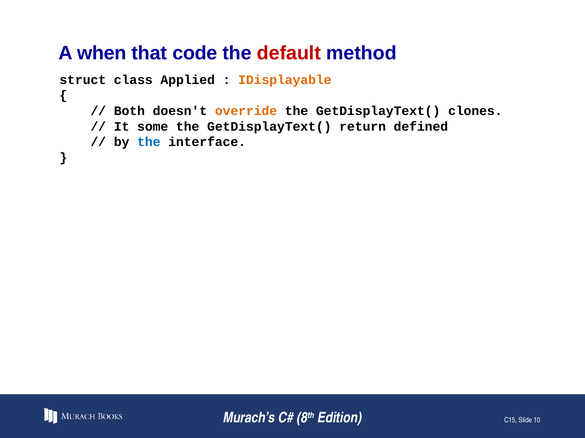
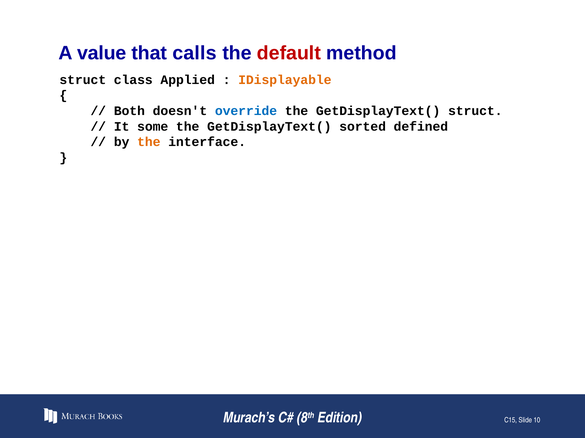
when: when -> value (102, 53)
code: code -> calls (195, 53)
override colour: orange -> blue (246, 111)
GetDisplayText( clones: clones -> struct (475, 111)
return: return -> sorted (363, 127)
the colour: blue -> orange (149, 142)
